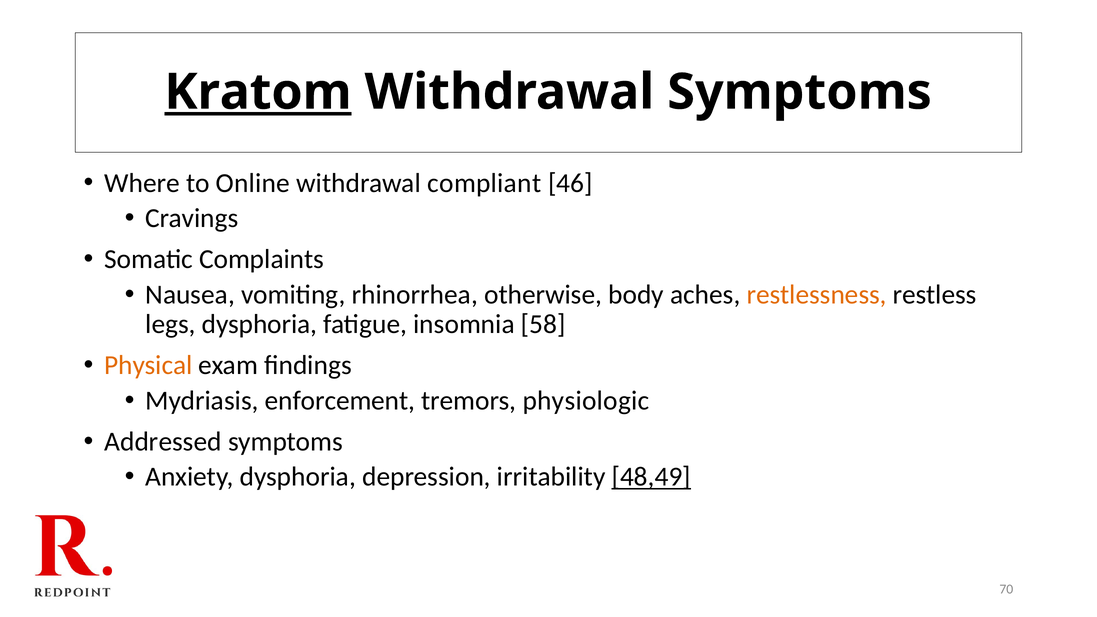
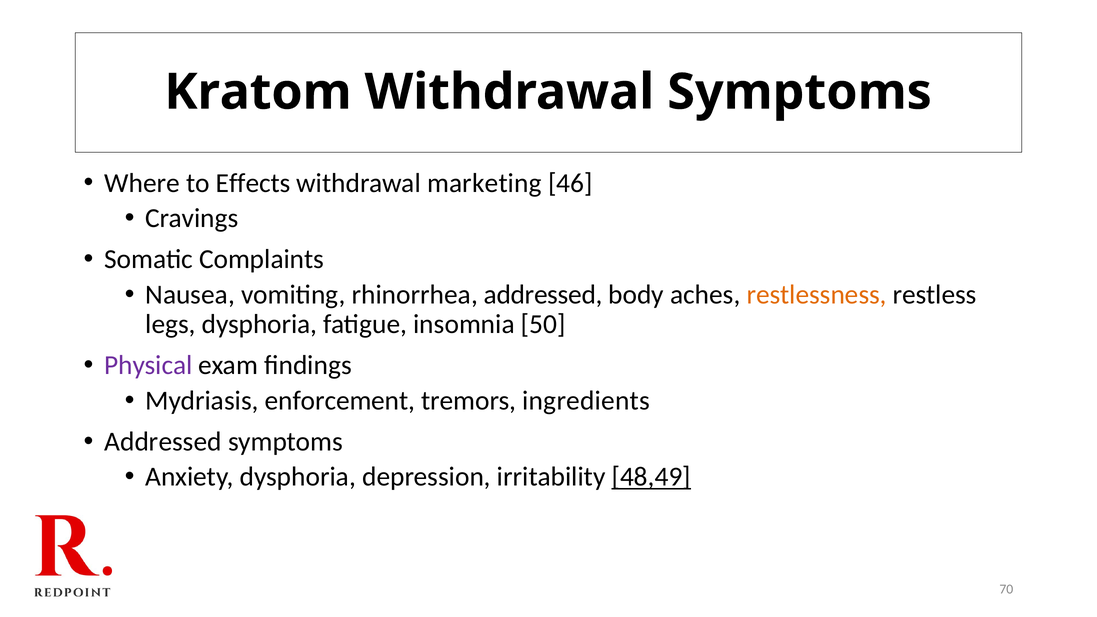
Kratom underline: present -> none (258, 92)
Online: Online -> Effects (253, 183)
compliant: compliant -> marketing (484, 183)
rhinorrhea otherwise: otherwise -> addressed (543, 295)
58: 58 -> 50 (543, 324)
Physical colour: orange -> purple (148, 365)
physiologic: physiologic -> ingredients (586, 401)
